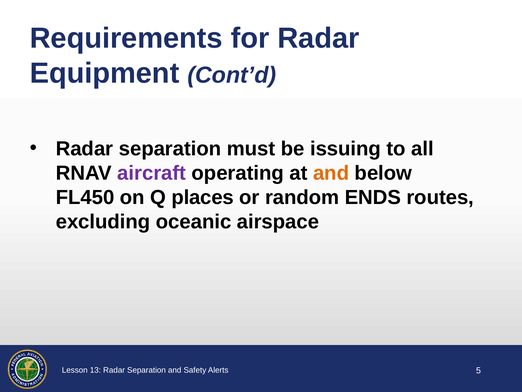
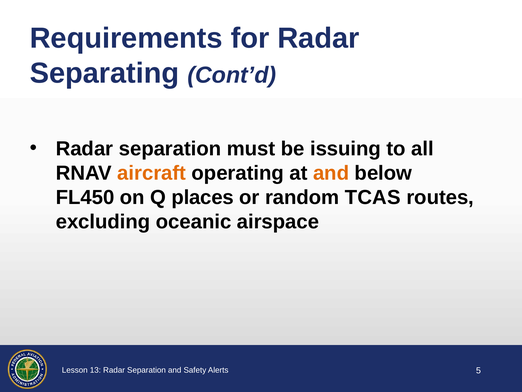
Equipment: Equipment -> Separating (105, 73)
aircraft colour: purple -> orange (152, 173)
ENDS: ENDS -> TCAS (373, 197)
